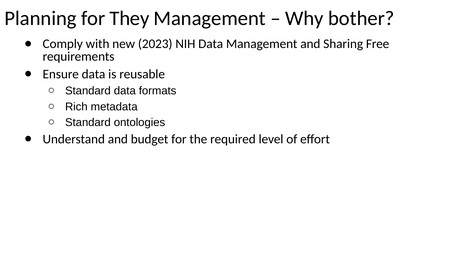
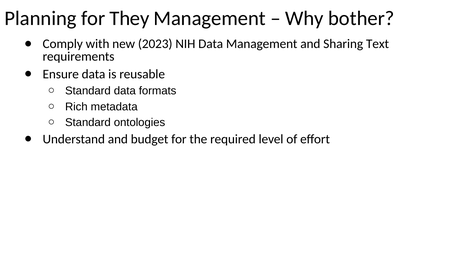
Free: Free -> Text (378, 44)
